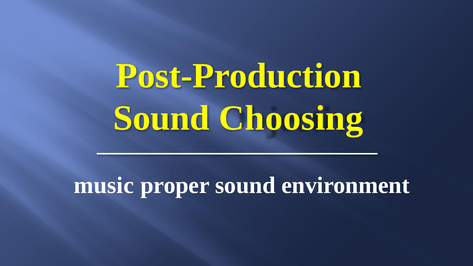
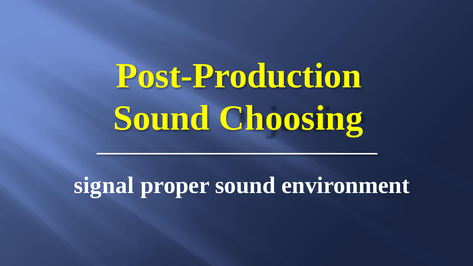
music: music -> signal (104, 185)
